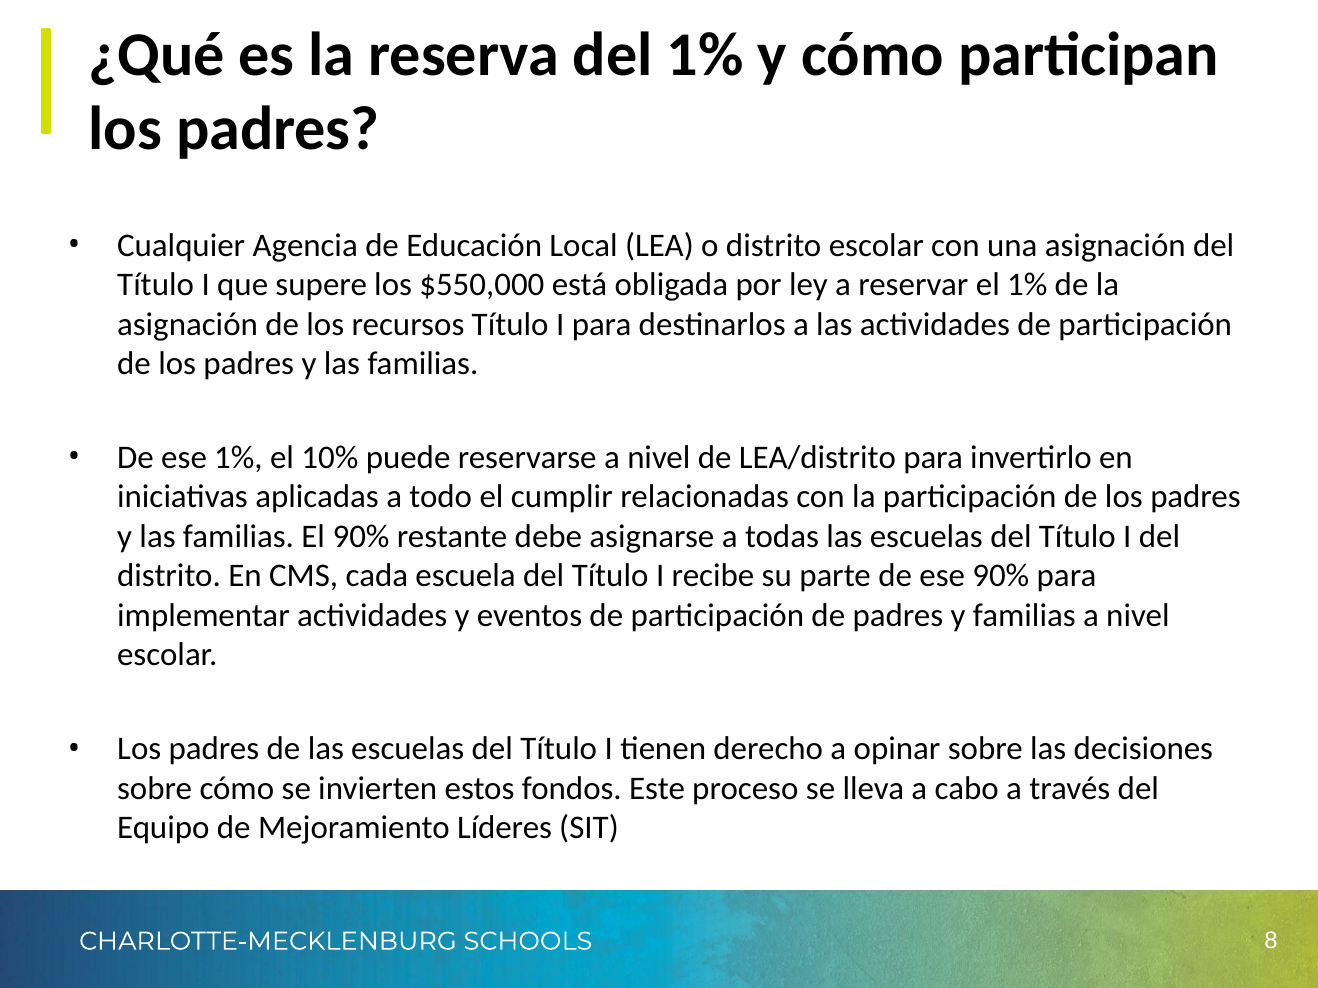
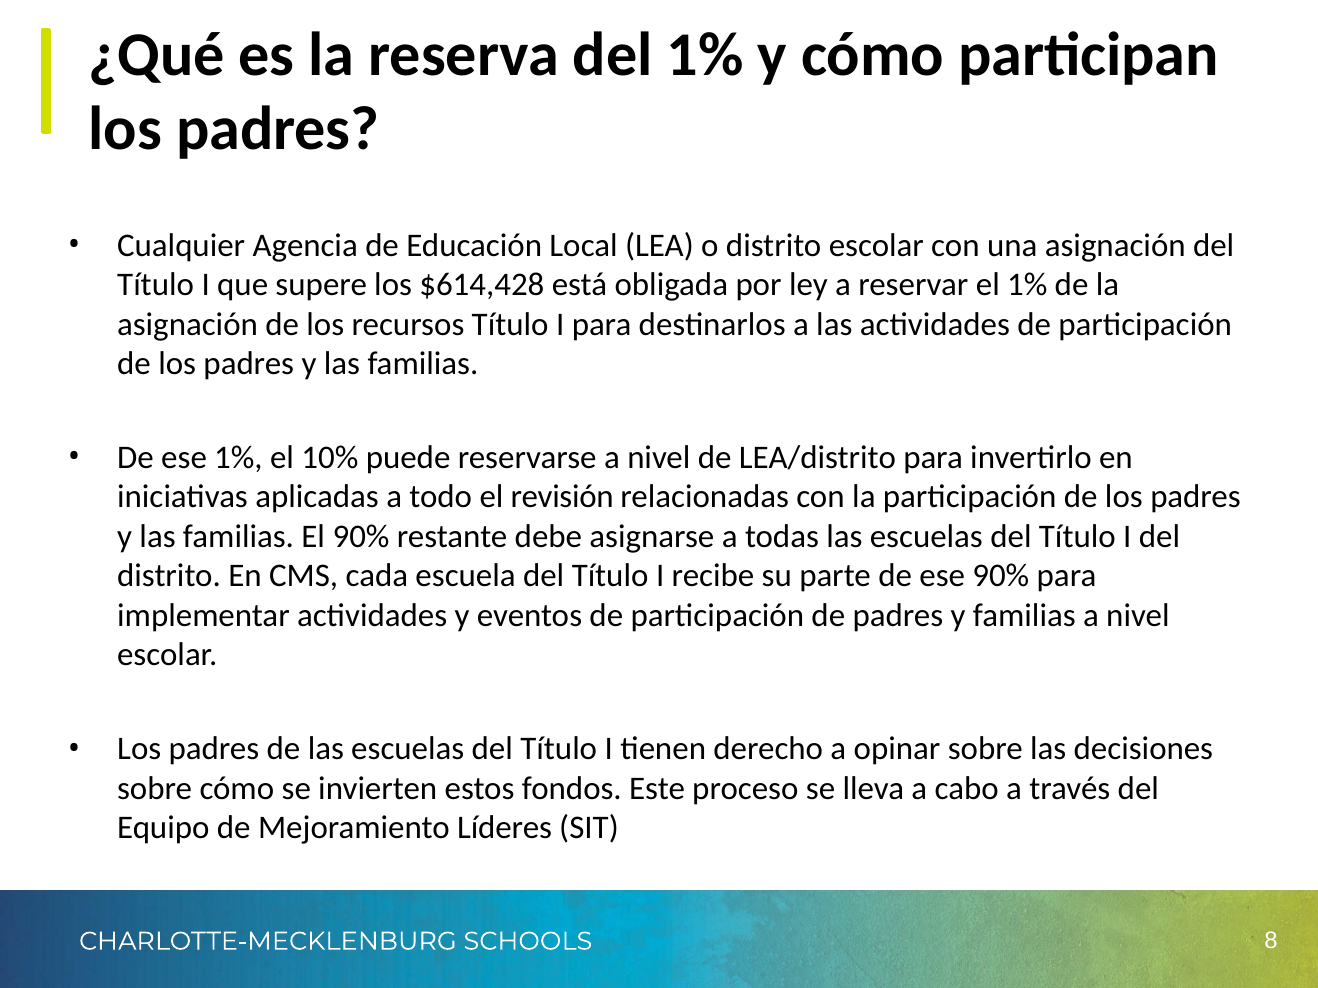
$550,000: $550,000 -> $614,428 (482, 285)
cumplir: cumplir -> revisión (562, 497)
